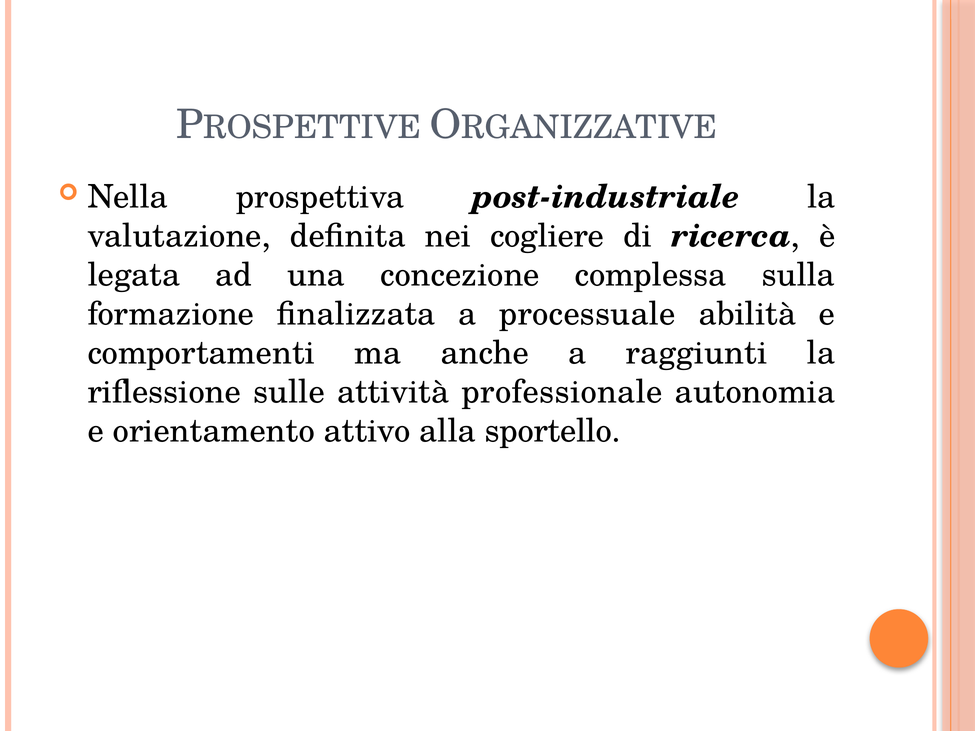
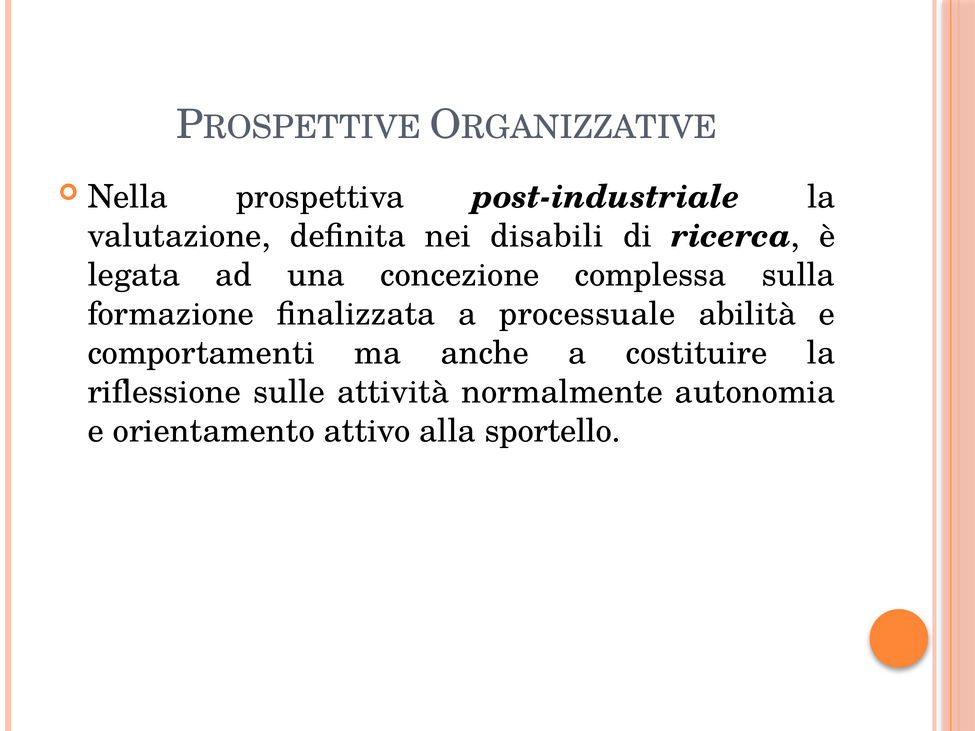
cogliere: cogliere -> disabili (547, 236)
raggiunti: raggiunti -> costituire (697, 353)
professionale: professionale -> normalmente (562, 392)
